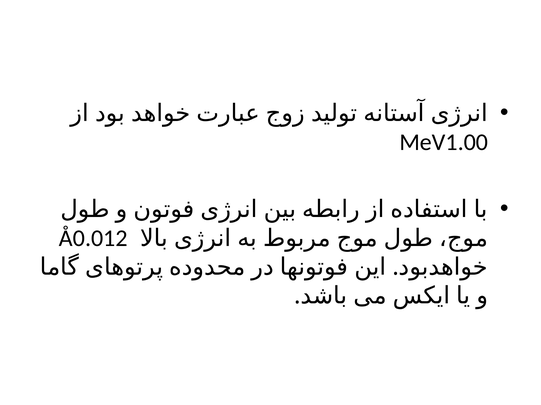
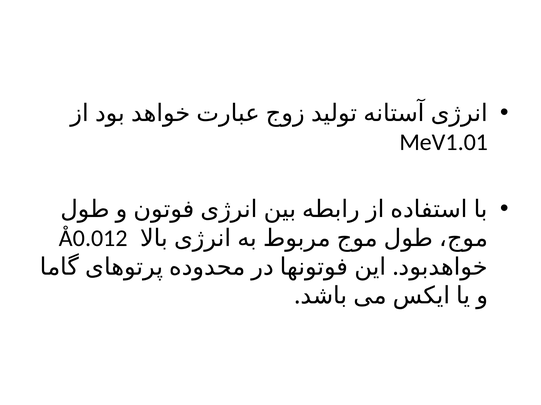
MeV1.00: MeV1.00 -> MeV1.01 (444, 142)
